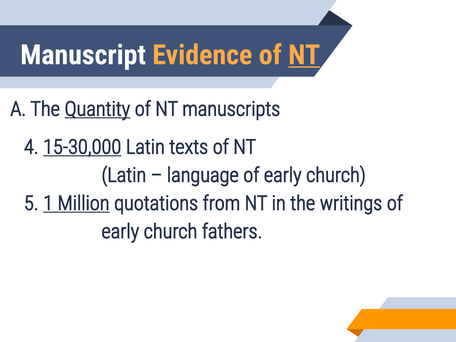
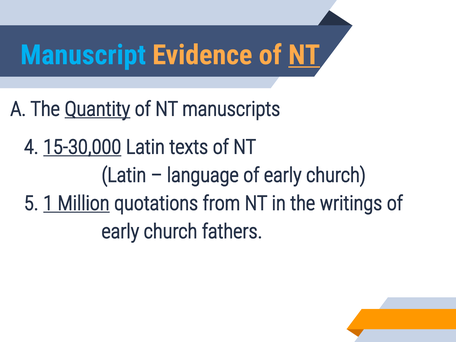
Manuscript colour: white -> light blue (83, 55)
